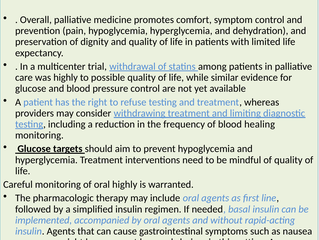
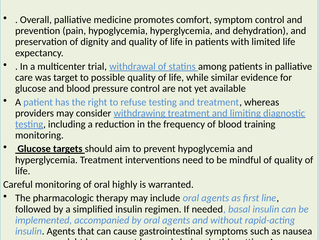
was highly: highly -> target (66, 77)
healing: healing -> training (260, 124)
